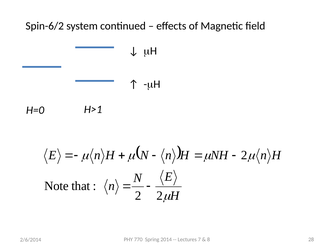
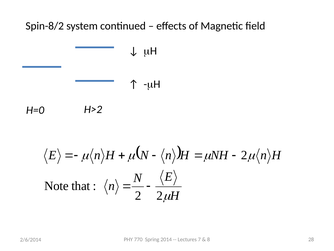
Spin-6/2: Spin-6/2 -> Spin-8/2 (45, 26)
H>1: H>1 -> H>2 (93, 109)
